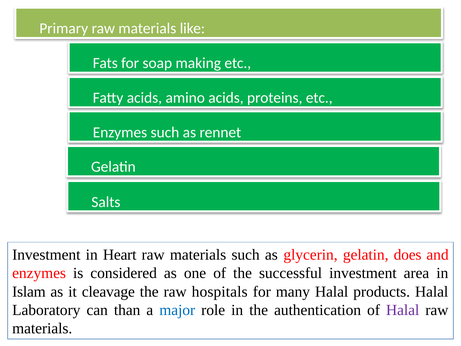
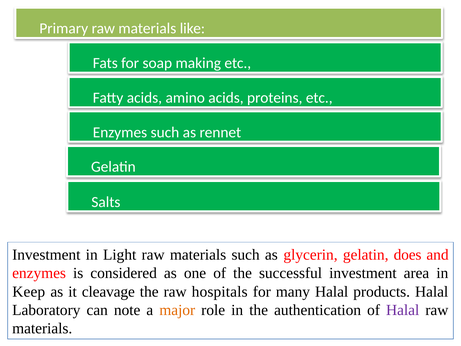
Heart: Heart -> Light (120, 255)
Islam: Islam -> Keep (29, 291)
than: than -> note (127, 310)
major colour: blue -> orange (177, 310)
